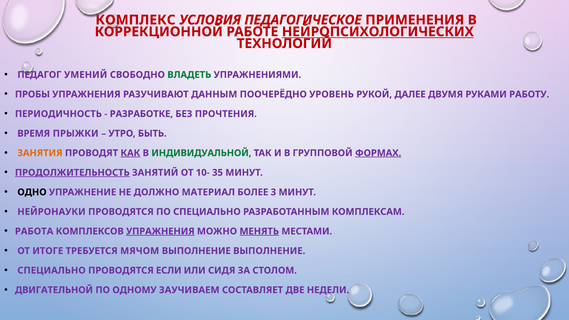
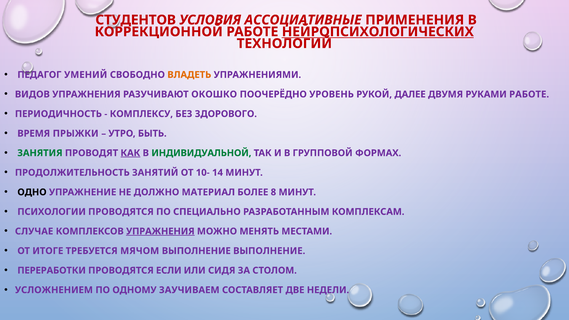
КОМПЛЕКС: КОМПЛЕКС -> СТУДЕНТОВ (136, 20)
ПЕДАГОГИЧЕСКОЕ: ПЕДАГОГИЧЕСКОЕ -> АССОЦИАТИВНЫЕ (303, 20)
ВЛАДЕТЬ colour: green -> orange (189, 75)
ПРОБЫ: ПРОБЫ -> ВИДОВ (32, 94)
ДАННЫМ: ДАННЫМ -> ОКОШКО (214, 94)
РУКАМИ РАБОТУ: РАБОТУ -> РАБОТЕ (529, 94)
РАЗРАБОТКЕ: РАЗРАБОТКЕ -> КОМПЛЕКСУ (141, 114)
ПРОЧТЕНИЯ: ПРОЧТЕНИЯ -> ЗДОРОВОГО (226, 114)
ЗАНЯТИЯ colour: orange -> green (40, 153)
ФОРМАХ underline: present -> none (378, 153)
ПРОДОЛЖИТЕЛЬНОСТЬ underline: present -> none (72, 173)
35: 35 -> 14 (218, 173)
3: 3 -> 8 (273, 192)
НЕЙРОНАУКИ: НЕЙРОНАУКИ -> ПСИХОЛОГИИ (52, 212)
РАБОТА: РАБОТА -> СЛУЧАЕ (34, 231)
МЕНЯТЬ underline: present -> none (259, 231)
СПЕЦИАЛЬНО: СПЕЦИАЛЬНО -> ПЕРЕРАБОТКИ (52, 270)
ДВИГАТЕЛЬНОЙ: ДВИГАТЕЛЬНОЙ -> УСЛОЖНЕНИЕМ (54, 290)
